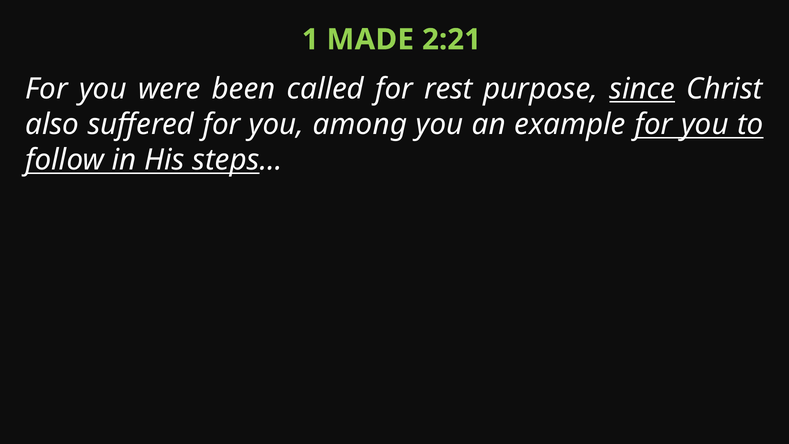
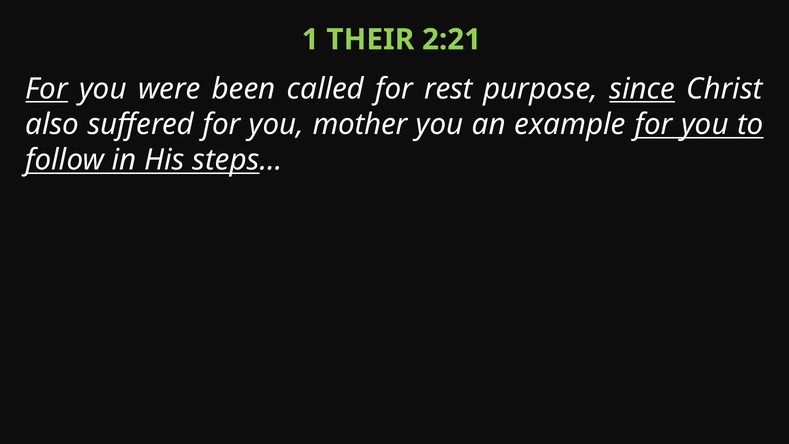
MADE: MADE -> THEIR (370, 40)
For underline: none -> present (47, 89)
among: among -> mother (360, 124)
